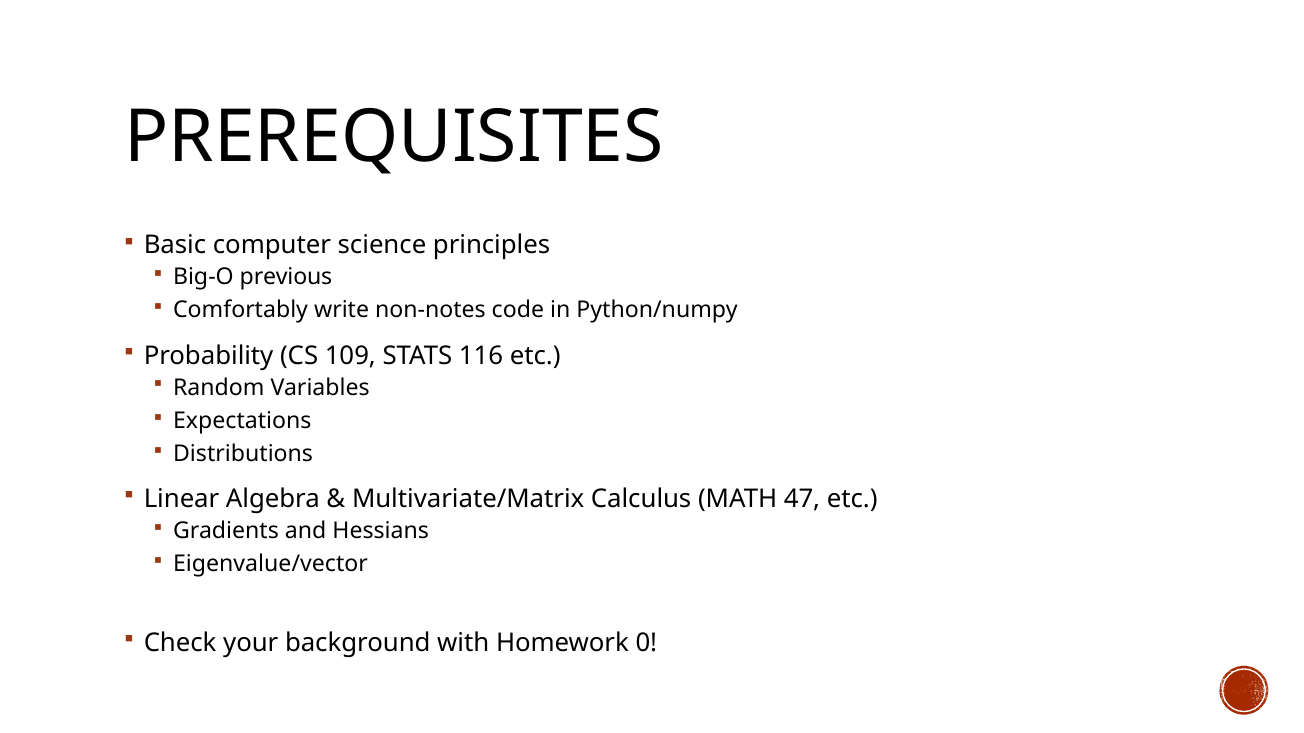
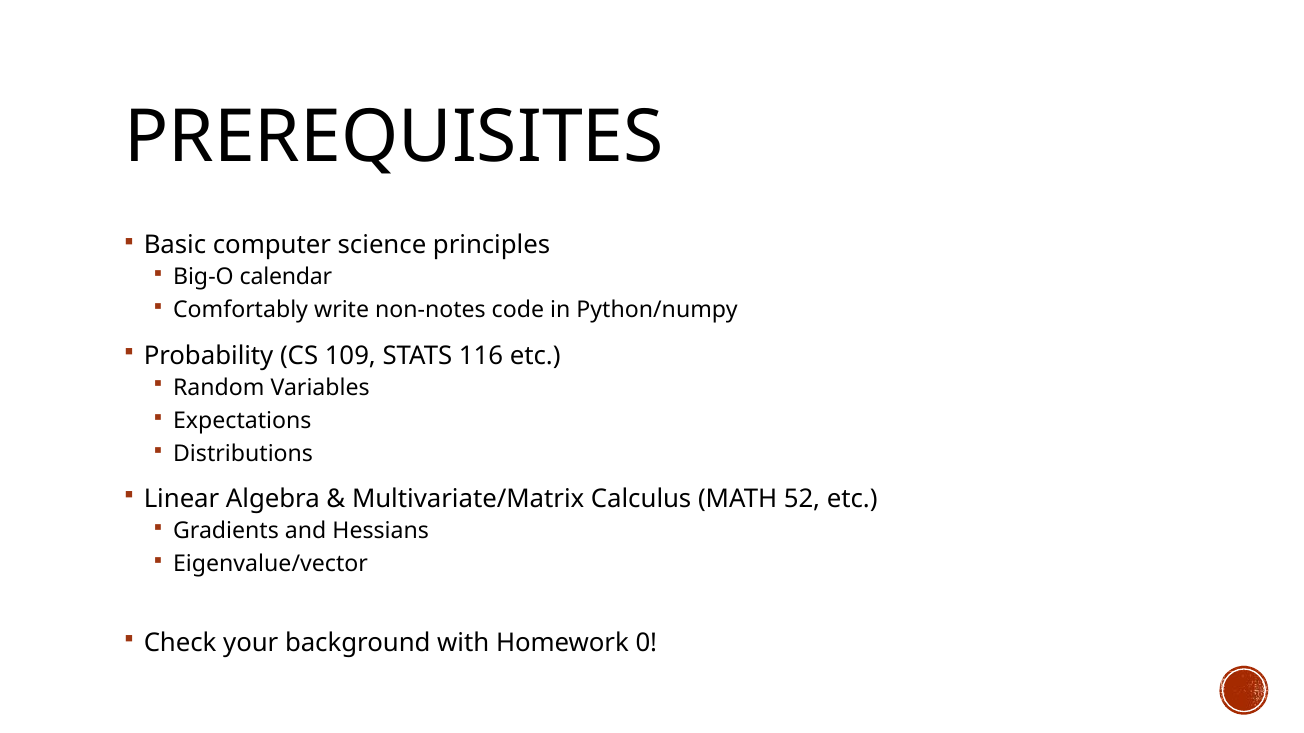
previous: previous -> calendar (286, 277)
47: 47 -> 52 (802, 499)
